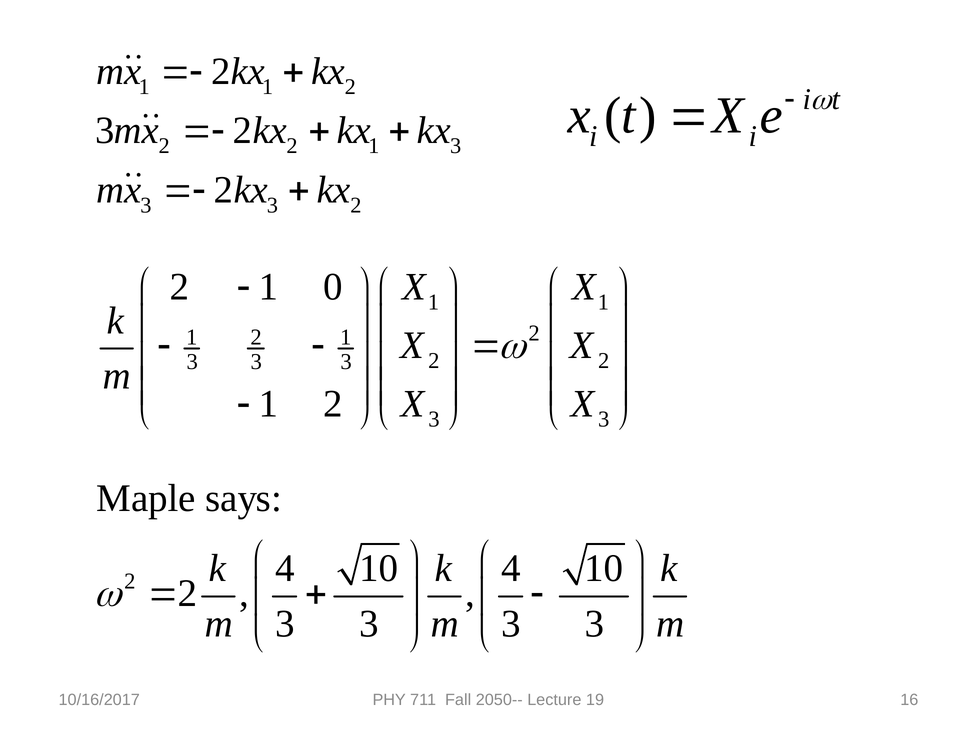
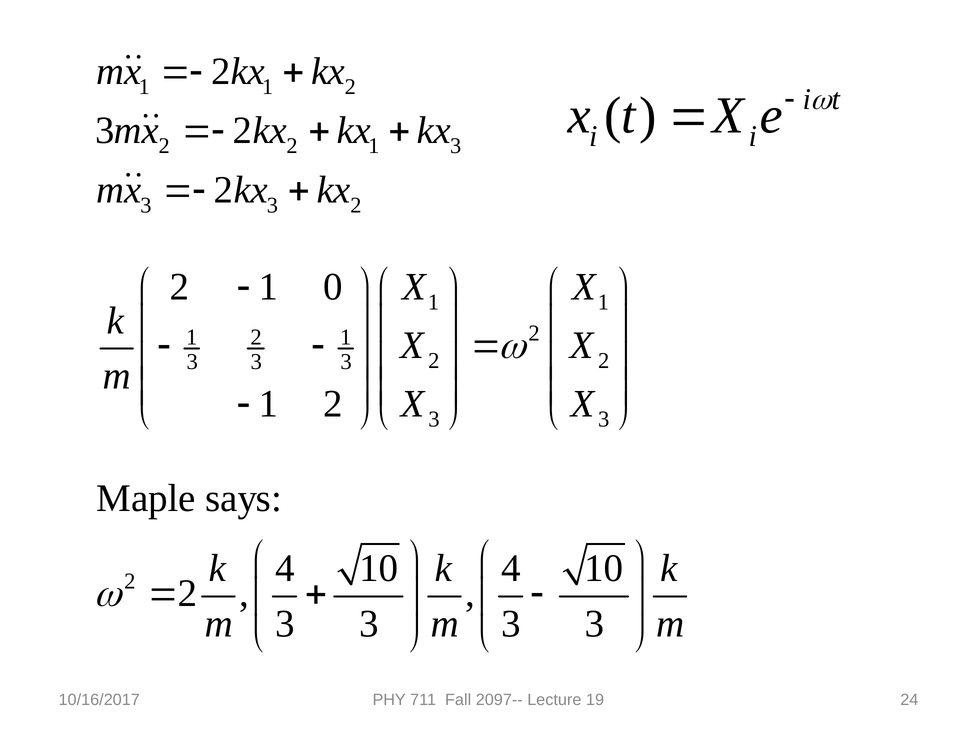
2050--: 2050-- -> 2097-- (499, 700)
16: 16 -> 24 (909, 700)
